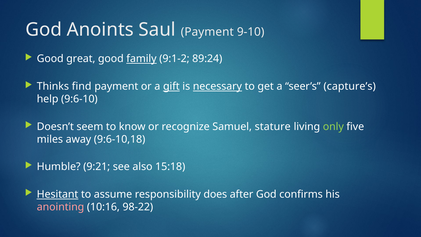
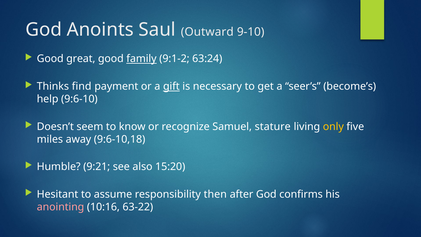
Saul Payment: Payment -> Outward (207, 32)
89:24: 89:24 -> 63:24 (207, 59)
necessary underline: present -> none (217, 86)
capture’s: capture’s -> become’s (350, 86)
only colour: light green -> yellow (333, 127)
15:18: 15:18 -> 15:20 (170, 167)
Hesitant underline: present -> none (58, 194)
does: does -> then (215, 194)
98-22: 98-22 -> 63-22 (138, 207)
